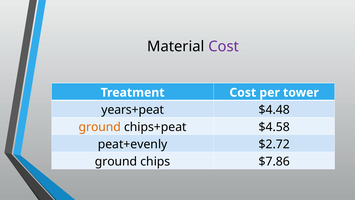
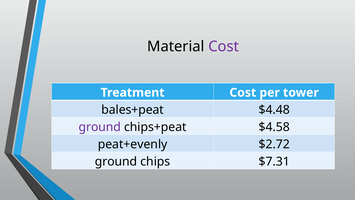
years+peat: years+peat -> bales+peat (133, 110)
ground colour: orange -> purple (100, 127)
$7.86: $7.86 -> $7.31 (274, 161)
